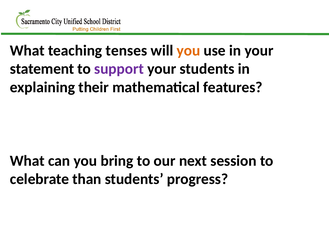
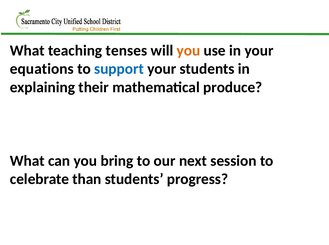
statement: statement -> equations (42, 69)
support colour: purple -> blue (119, 69)
features: features -> produce (233, 87)
